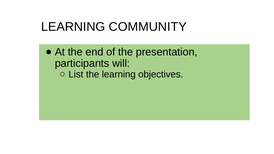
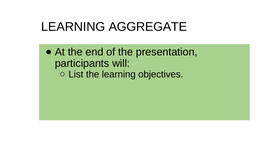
COMMUNITY: COMMUNITY -> AGGREGATE (148, 27)
